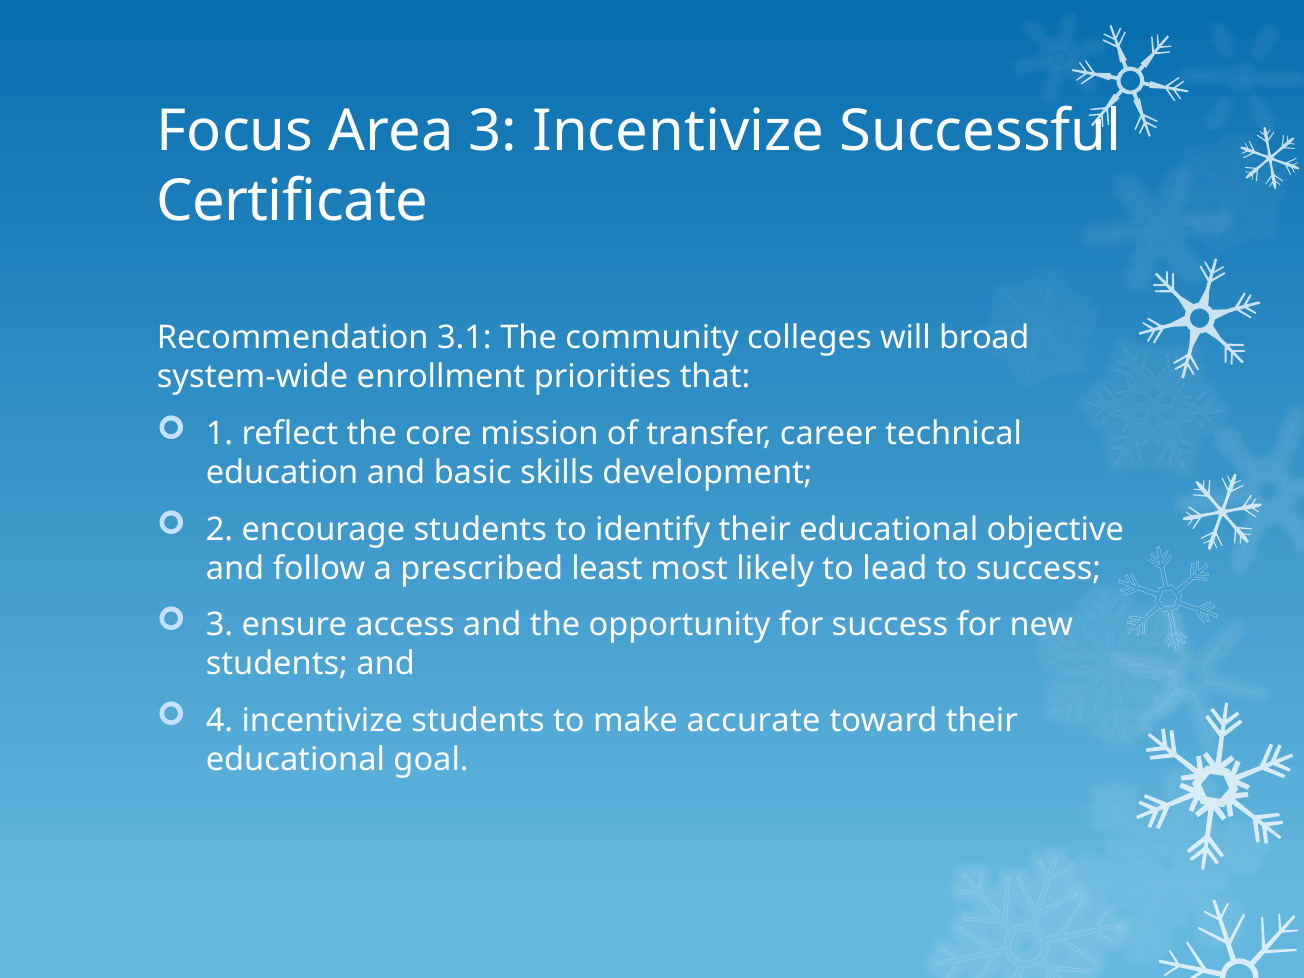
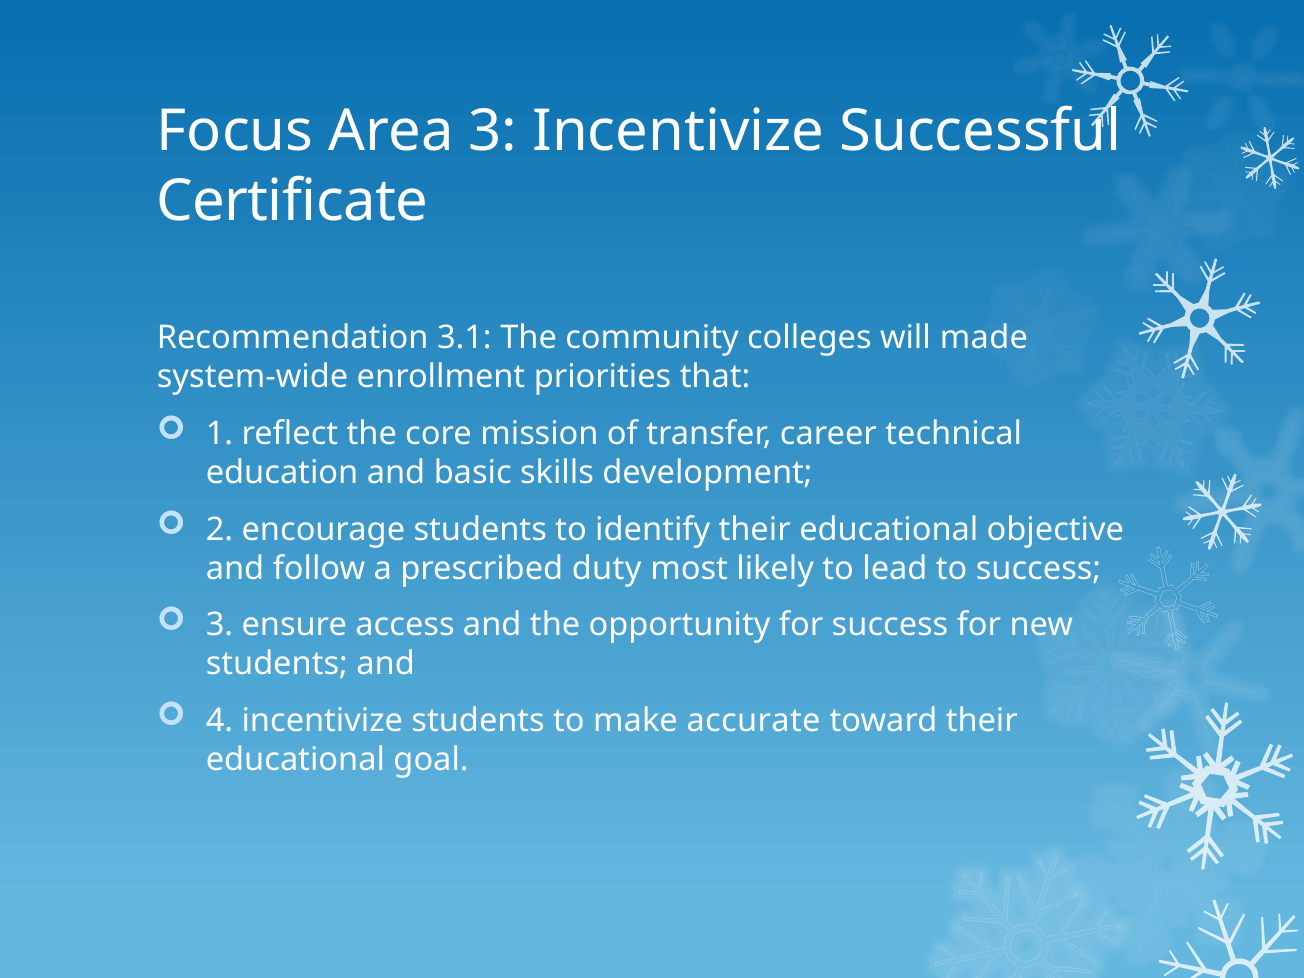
broad: broad -> made (984, 338)
least: least -> duty (607, 568)
